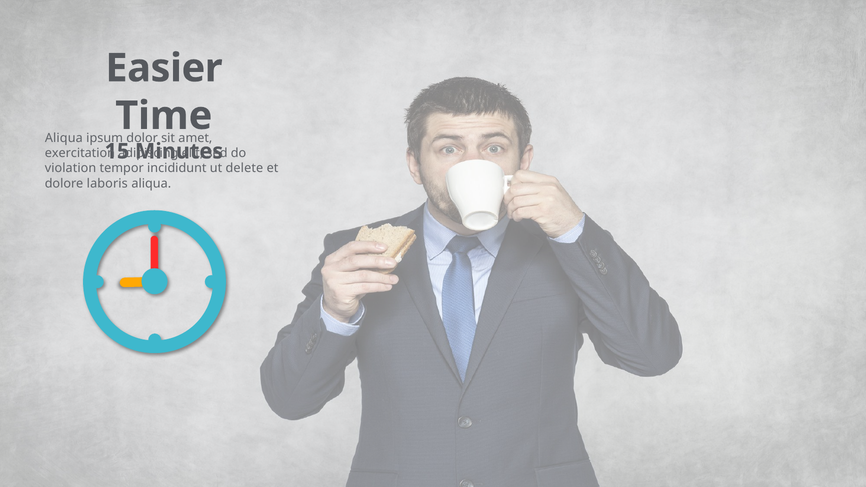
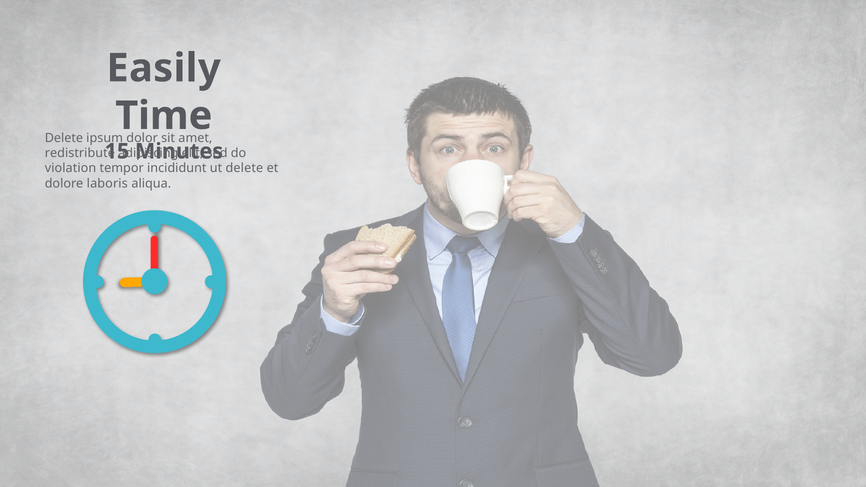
Easier: Easier -> Easily (164, 68)
Aliqua: Aliqua -> Delete (64, 138)
exercitation: exercitation -> redistribute (80, 153)
